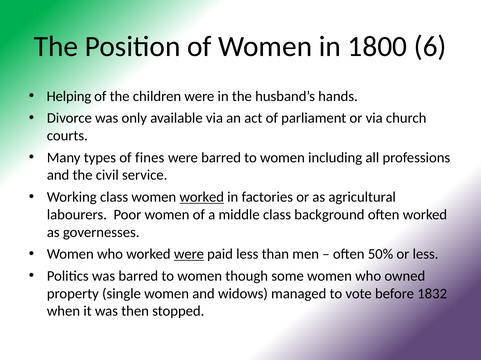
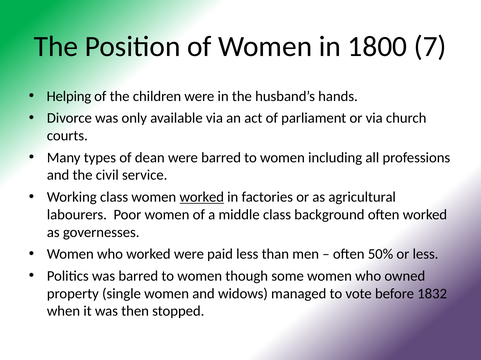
6: 6 -> 7 (430, 47)
fines: fines -> dean (150, 158)
were underline: present -> none (189, 255)
